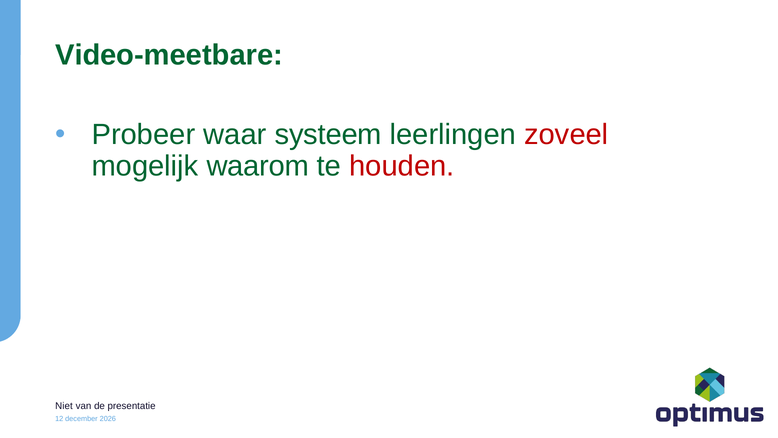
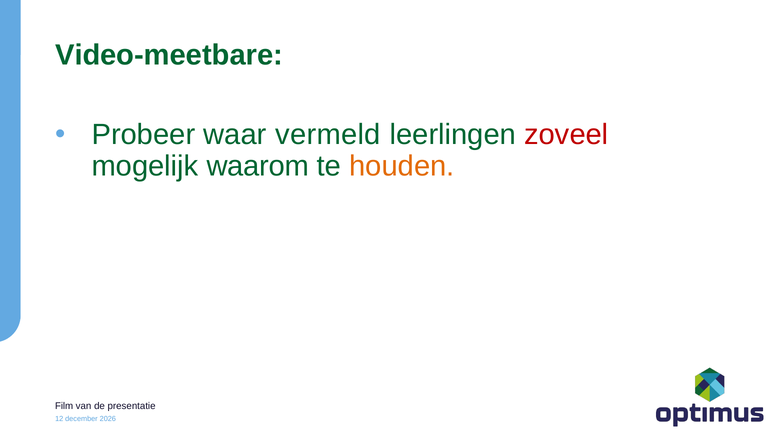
systeem: systeem -> vermeld (328, 135)
houden colour: red -> orange (402, 166)
Niet: Niet -> Film (64, 406)
